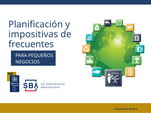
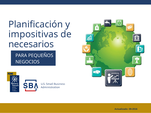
frecuentes: frecuentes -> necesarios (31, 44)
